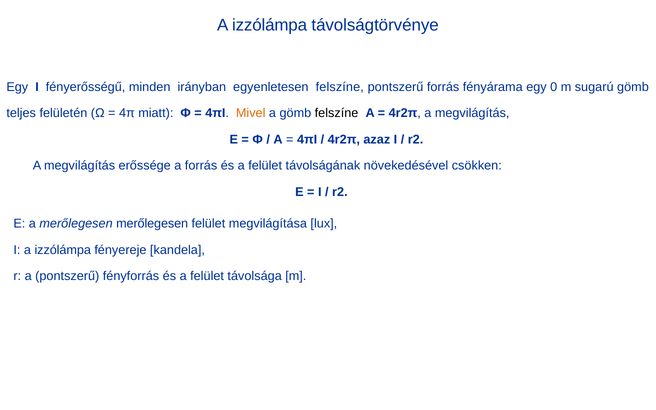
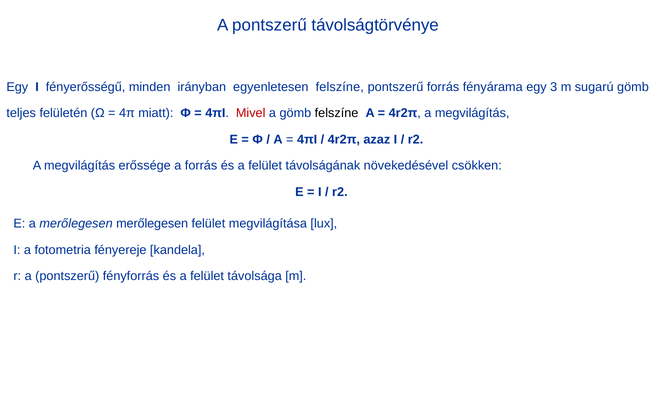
izzólámpa: izzólámpa -> pontszerű (269, 25)
0: 0 -> 3 (554, 87)
Mivel colour: orange -> red (251, 113)
I a izzólámpa: izzólámpa -> fotometria (63, 250)
